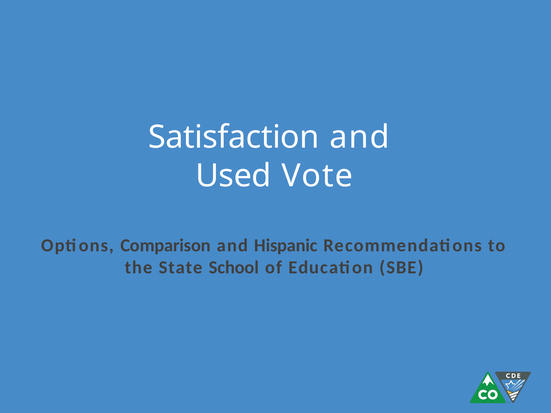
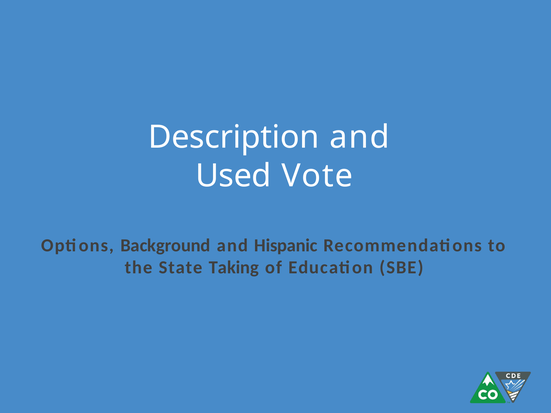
Satisfaction: Satisfaction -> Description (234, 137)
Comparison: Comparison -> Background (165, 245)
School: School -> Taking (234, 268)
